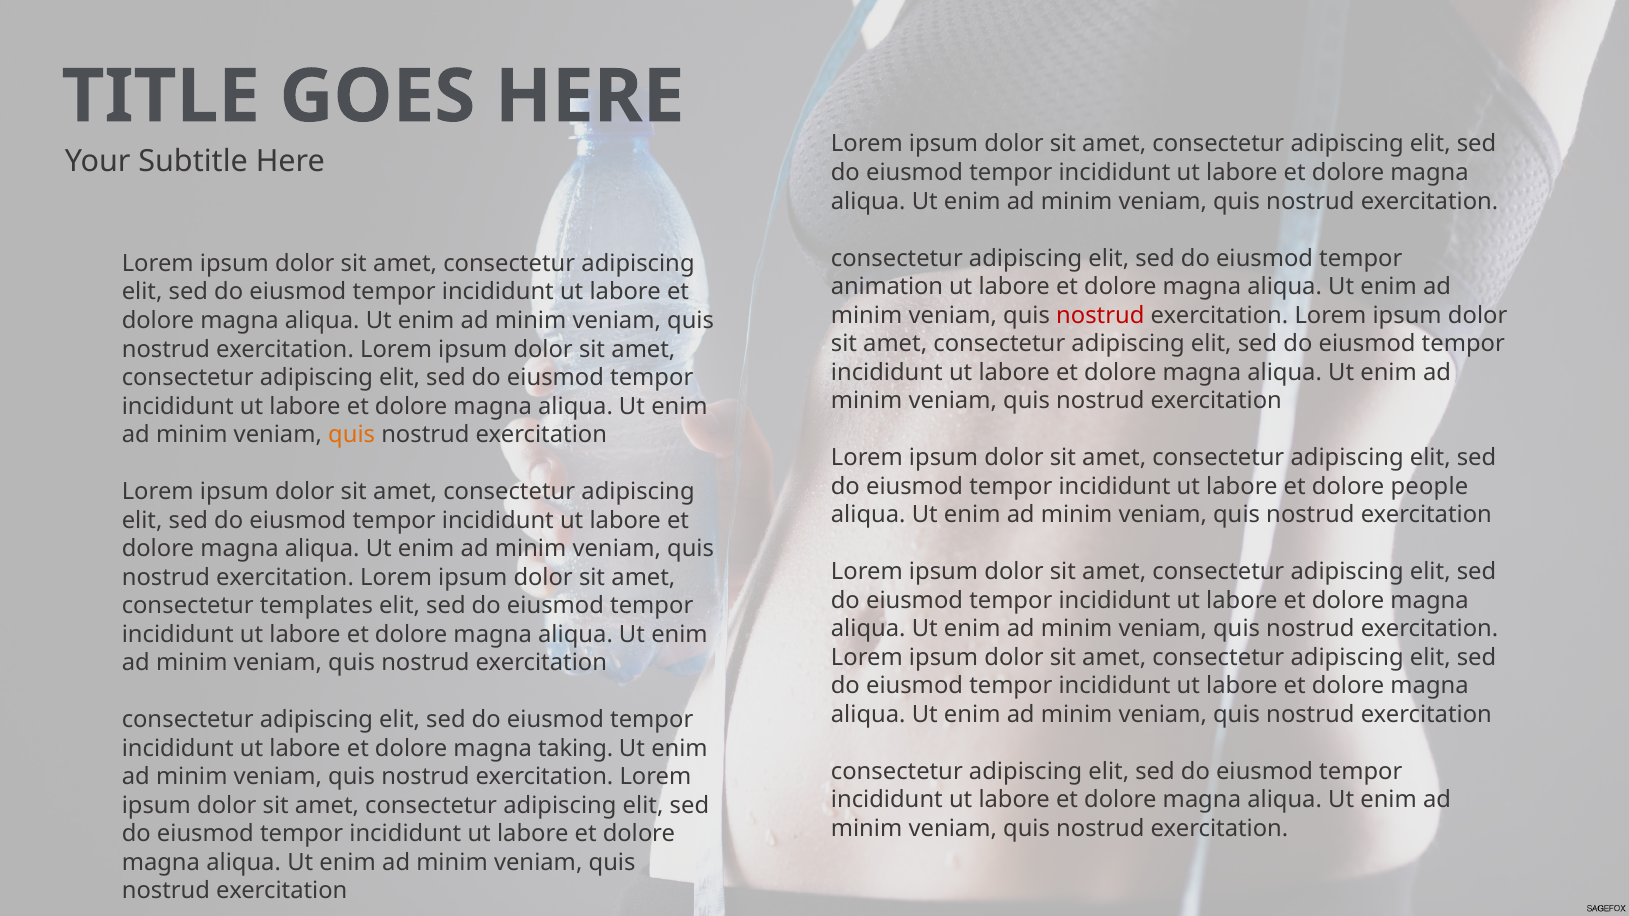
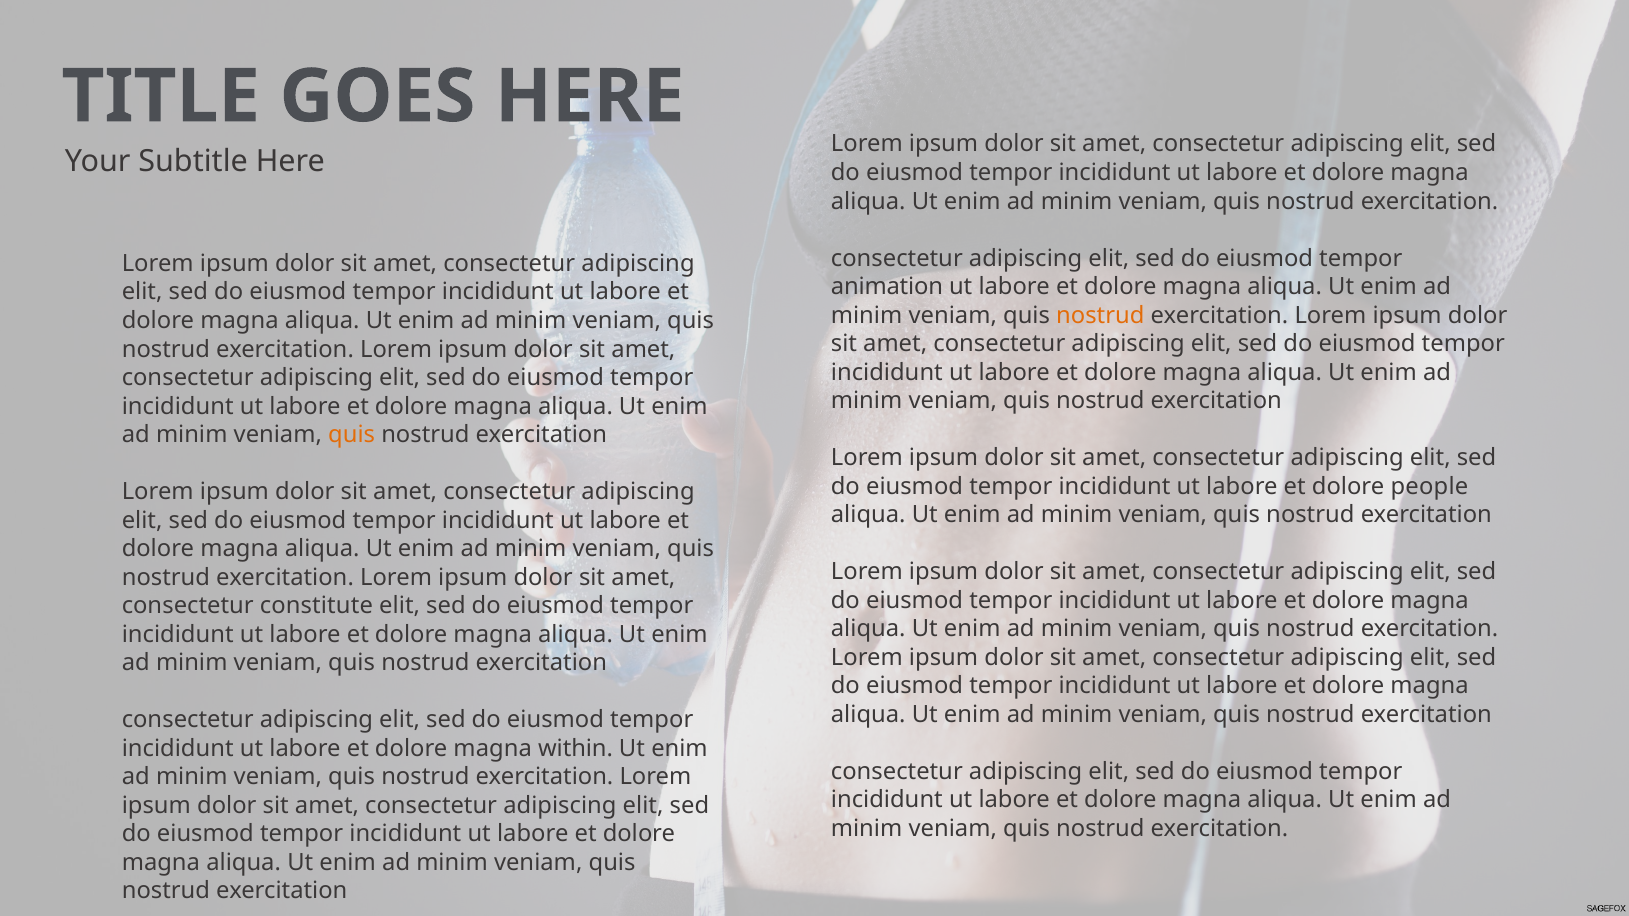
nostrud colour: red -> orange (1100, 315)
templates: templates -> constitute (316, 606)
taking: taking -> within (576, 749)
